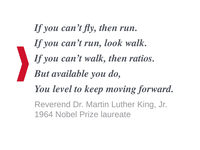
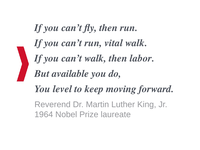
look: look -> vital (114, 43)
ratios: ratios -> labor (142, 58)
